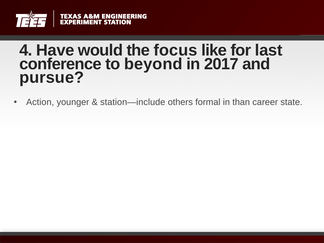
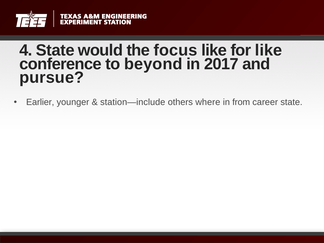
4 Have: Have -> State (55, 50)
for last: last -> like (269, 50)
Action: Action -> Earlier (40, 102)
formal: formal -> where (208, 102)
than: than -> from (241, 102)
